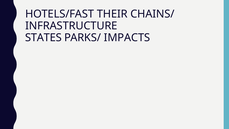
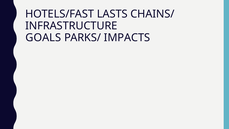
THEIR: THEIR -> LASTS (112, 14)
STATES: STATES -> GOALS (43, 38)
